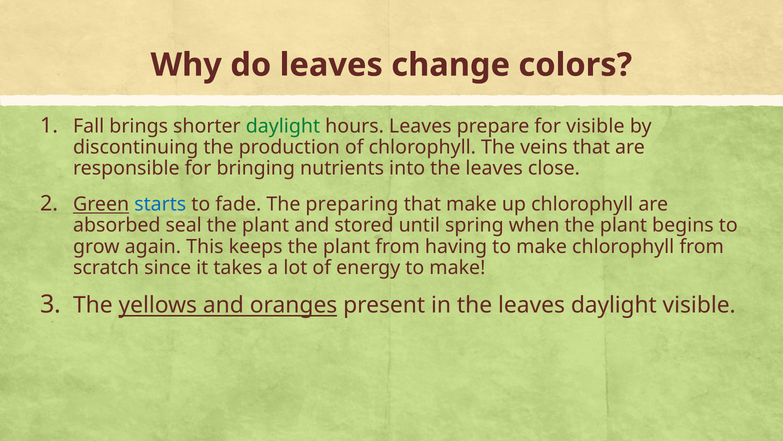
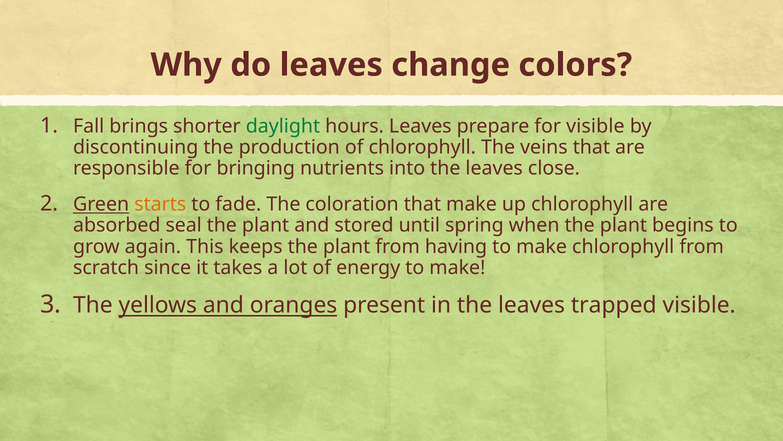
starts colour: blue -> orange (160, 204)
preparing: preparing -> coloration (352, 204)
leaves daylight: daylight -> trapped (614, 305)
